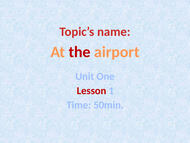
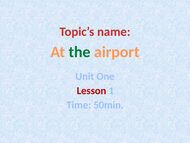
the colour: red -> green (80, 52)
